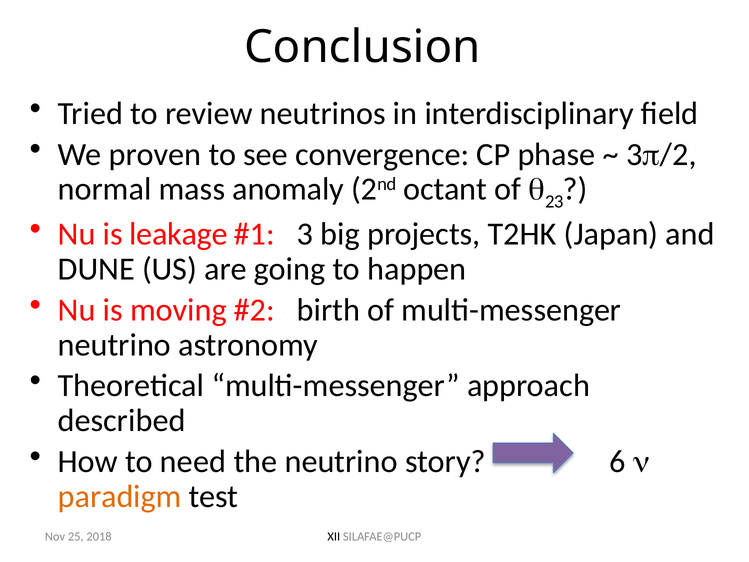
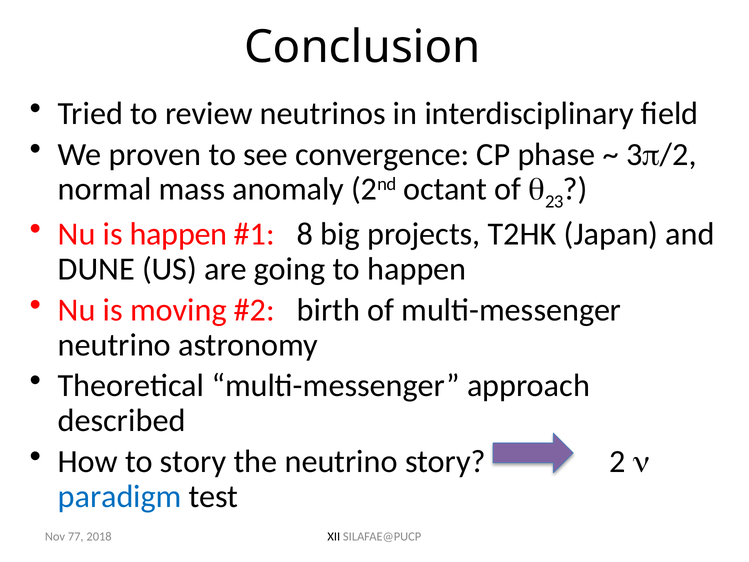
is leakage: leakage -> happen (179, 234)
3: 3 -> 8 (305, 234)
to need: need -> story (193, 461)
6: 6 -> 2 (618, 461)
paradigm colour: orange -> blue (120, 496)
25: 25 -> 77 (76, 536)
